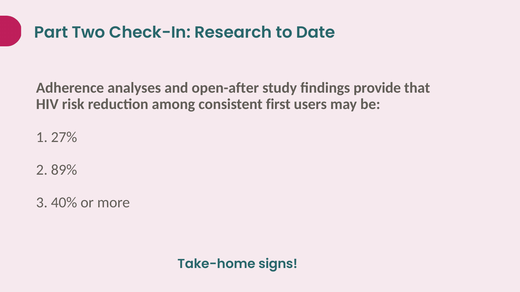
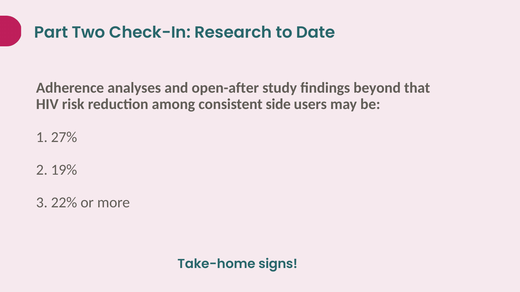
provide: provide -> beyond (377, 88)
first: first -> side (278, 104)
89%: 89% -> 19% (64, 170)
40%: 40% -> 22% (64, 203)
